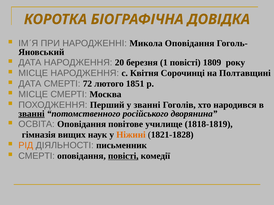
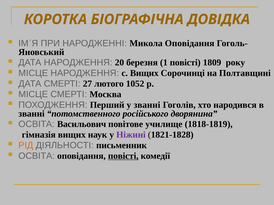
с Квітня: Квітня -> Вищих (144, 73)
72: 72 -> 27 (87, 84)
1851: 1851 -> 1052 (135, 84)
званні underline: present -> none (31, 114)
ОСВІТА Оповідання: Оповідання -> Васильович (82, 124)
Ніжині colour: orange -> purple (131, 135)
СМЕРТІ: СМЕРТІ -> ОСВІТА (37, 156)
